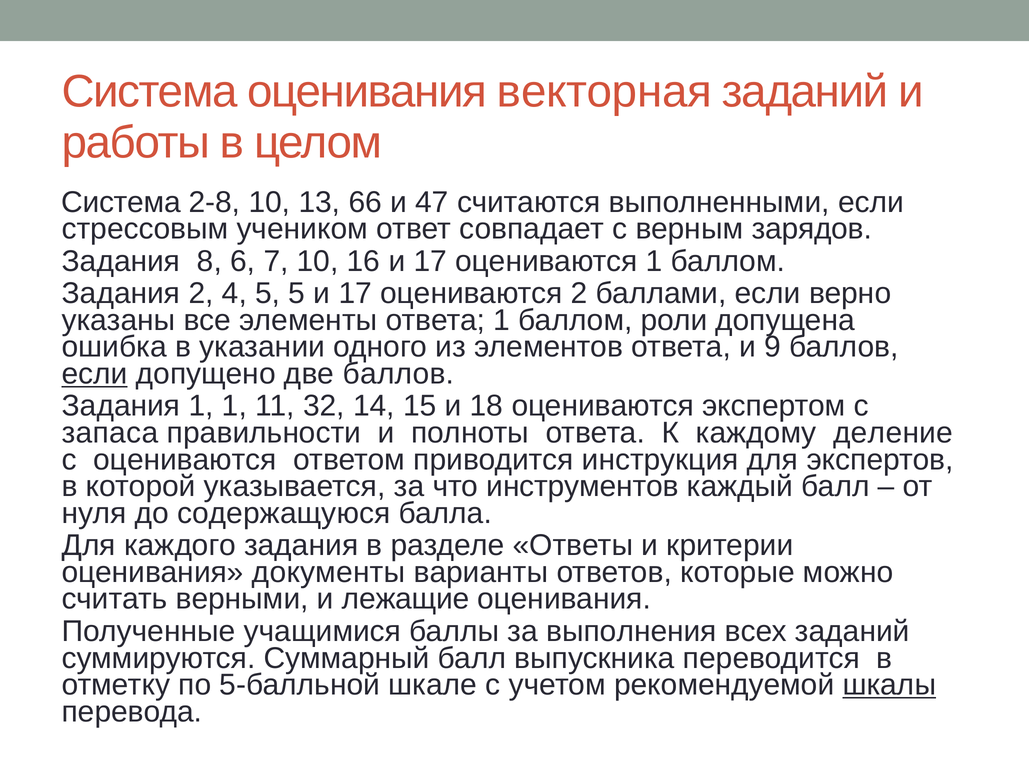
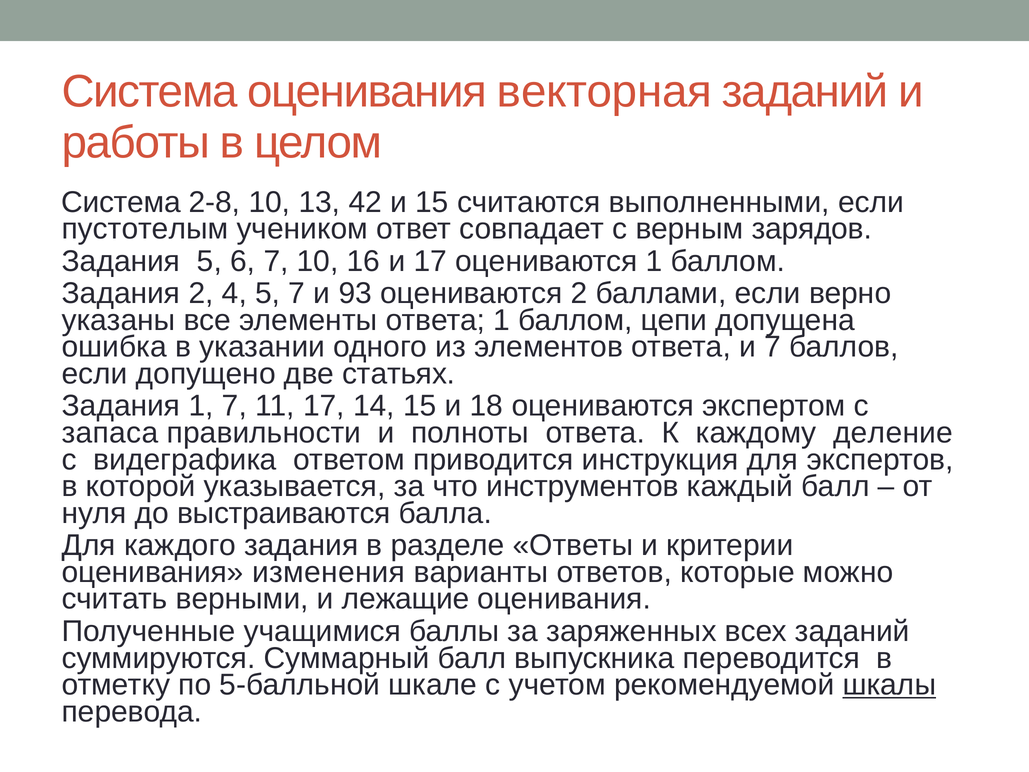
66: 66 -> 42 (365, 202)
и 47: 47 -> 15 (432, 202)
стрессовым: стрессовым -> пустотелым (145, 229)
Задания 8: 8 -> 5 (209, 261)
5 5: 5 -> 7 (297, 293)
17: 17 -> 93 (355, 293)
роли: роли -> цепи (674, 320)
и 9: 9 -> 7 (772, 347)
если underline: present -> none (95, 374)
две баллов: баллов -> статьях (399, 374)
1 1: 1 -> 7 (234, 406)
11 32: 32 -> 17 (324, 406)
с оцениваются: оцениваются -> видеграфика (185, 460)
содержащуюся: содержащуюся -> выстраиваются (284, 513)
документы: документы -> изменения (329, 572)
выполнения: выполнения -> заряженных (631, 631)
